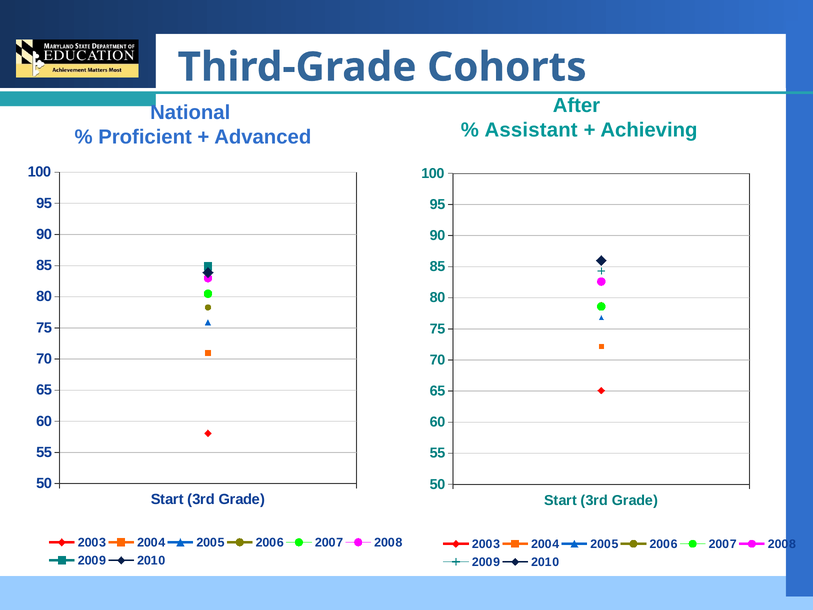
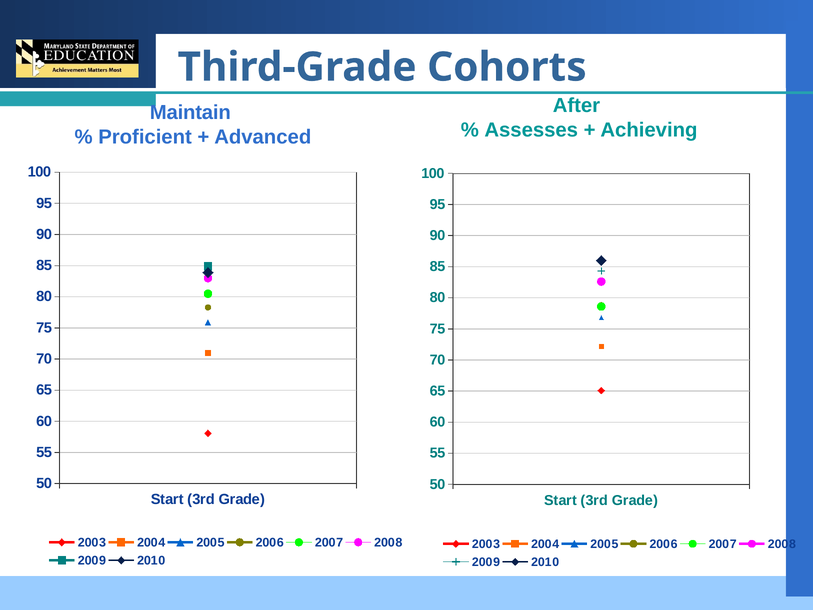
National: National -> Maintain (190, 112)
Assistant: Assistant -> Assesses (531, 130)
